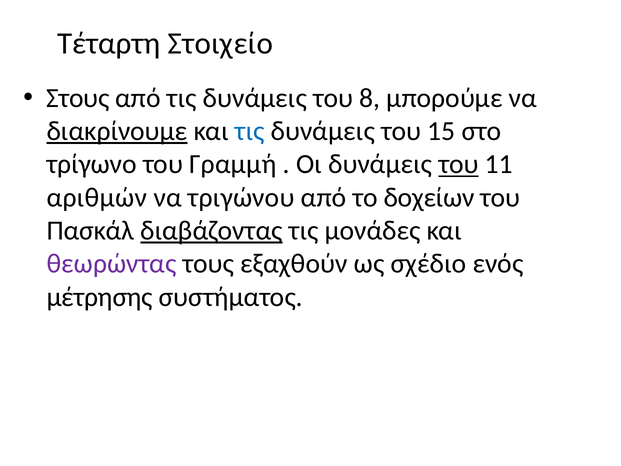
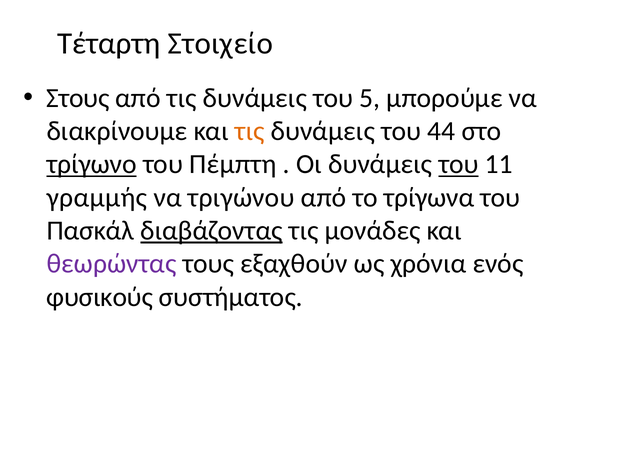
8: 8 -> 5 (370, 98)
διακρίνουμε underline: present -> none (117, 131)
τις colour: blue -> orange (250, 131)
15: 15 -> 44 (441, 131)
τρίγωνο underline: none -> present (92, 164)
Γραμμή: Γραμμή -> Πέμπτη (233, 164)
αριθμών: αριθμών -> γραμμής (97, 197)
δοχείων: δοχείων -> τρίγωνα (429, 197)
σχέδιο: σχέδιο -> χρόνια (429, 264)
μέτρησης: μέτρησης -> φυσικούς (100, 297)
